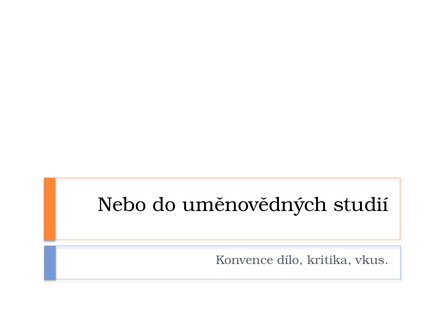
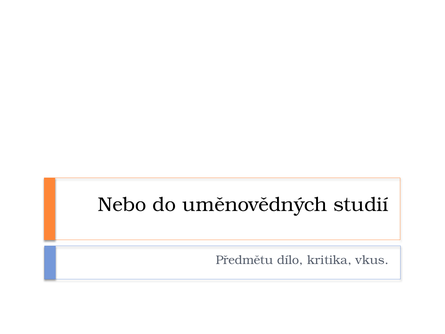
Konvence: Konvence -> Předmětu (245, 260)
